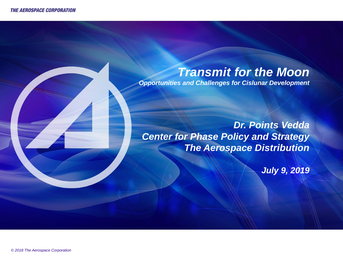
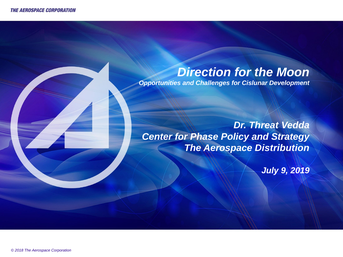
Transmit: Transmit -> Direction (204, 72)
Points: Points -> Threat (264, 125)
